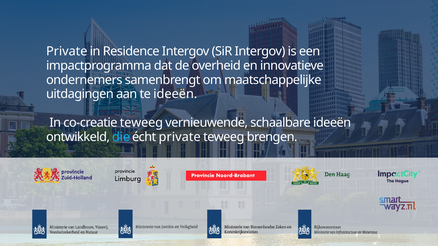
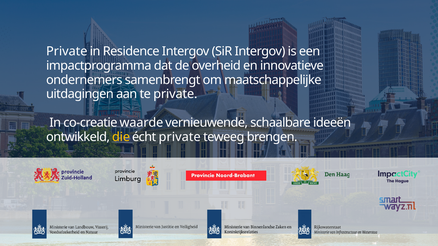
te ideeën: ideeën -> private (175, 94)
co-creatie teweeg: teweeg -> waarde (141, 123)
die colour: light blue -> yellow (121, 137)
